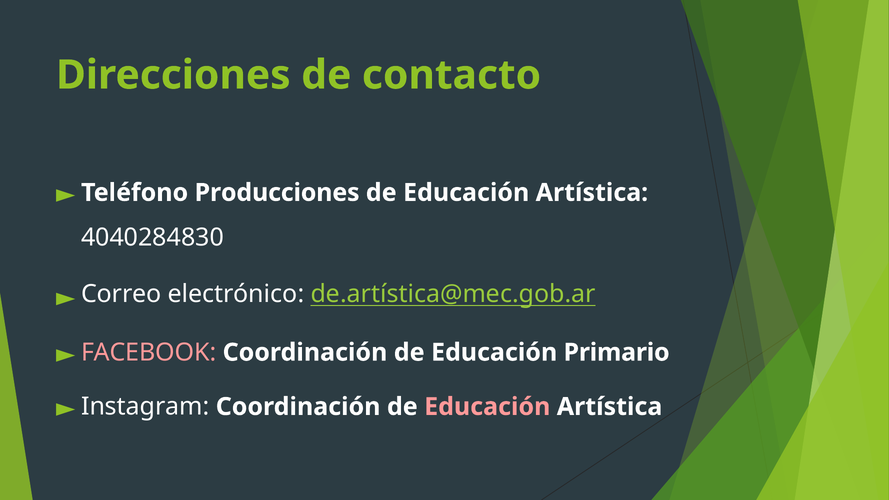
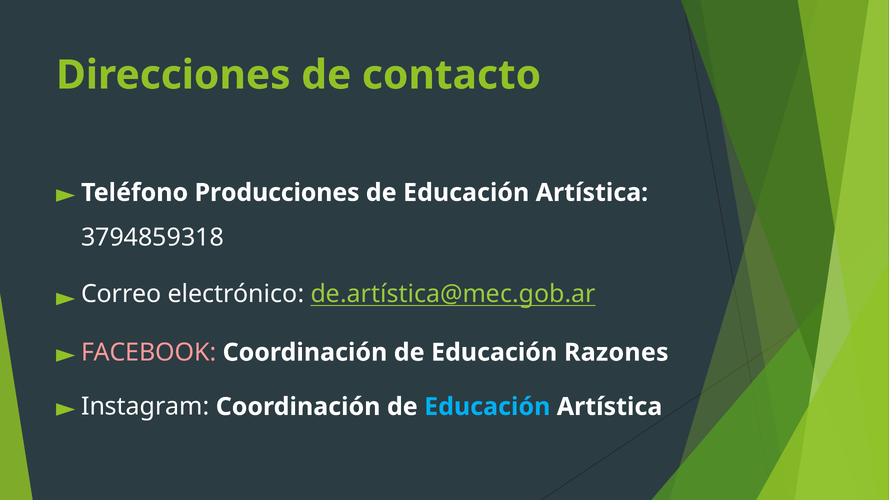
4040284830: 4040284830 -> 3794859318 (153, 238)
Primario: Primario -> Razones (616, 352)
Educación colour: pink -> light blue (487, 407)
